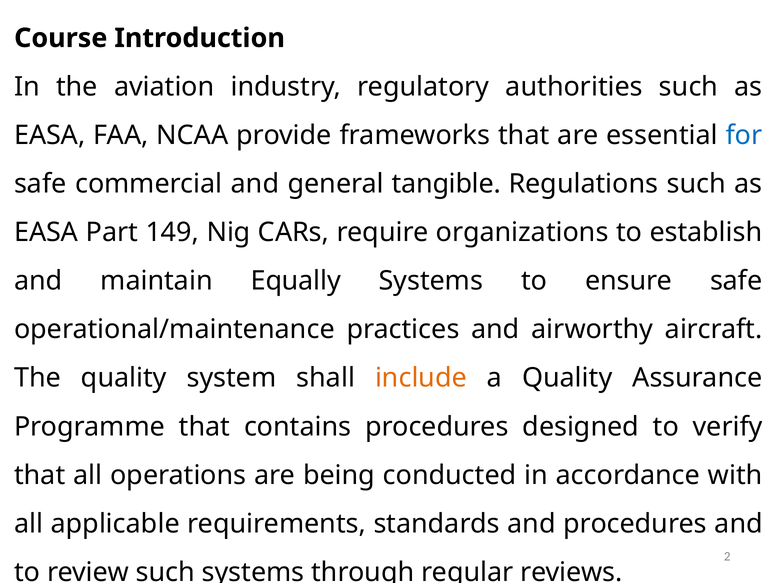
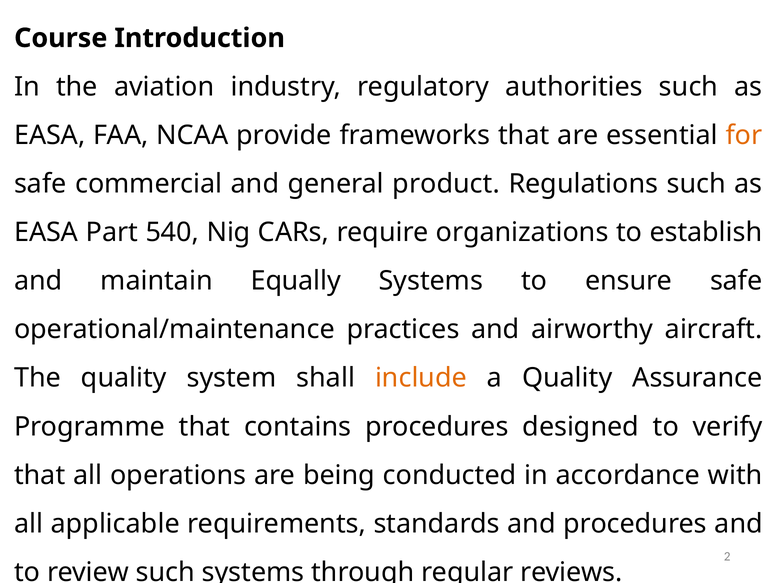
for colour: blue -> orange (744, 135)
tangible: tangible -> product (446, 184)
149: 149 -> 540 (172, 232)
